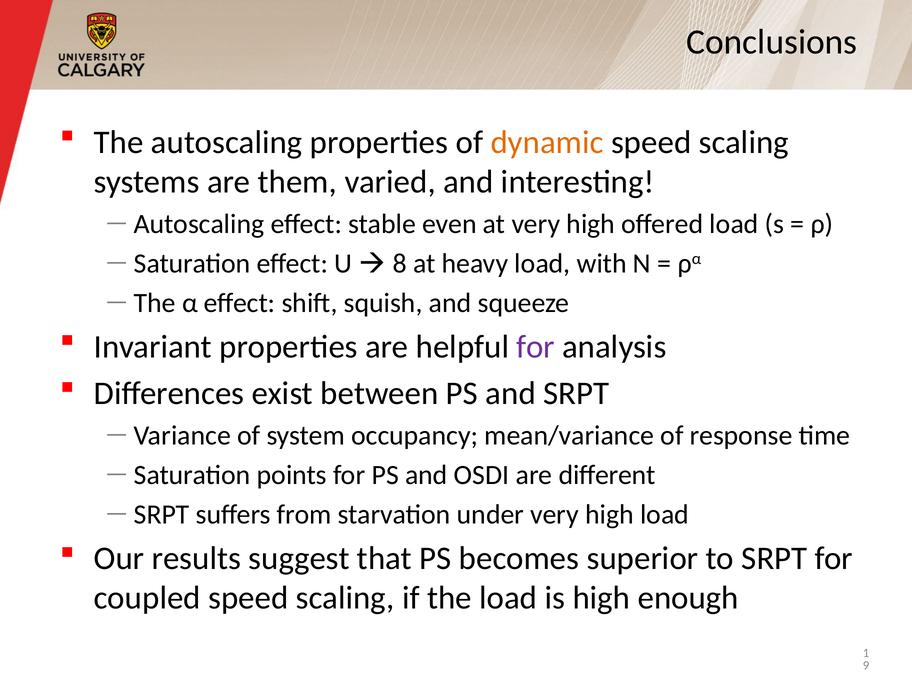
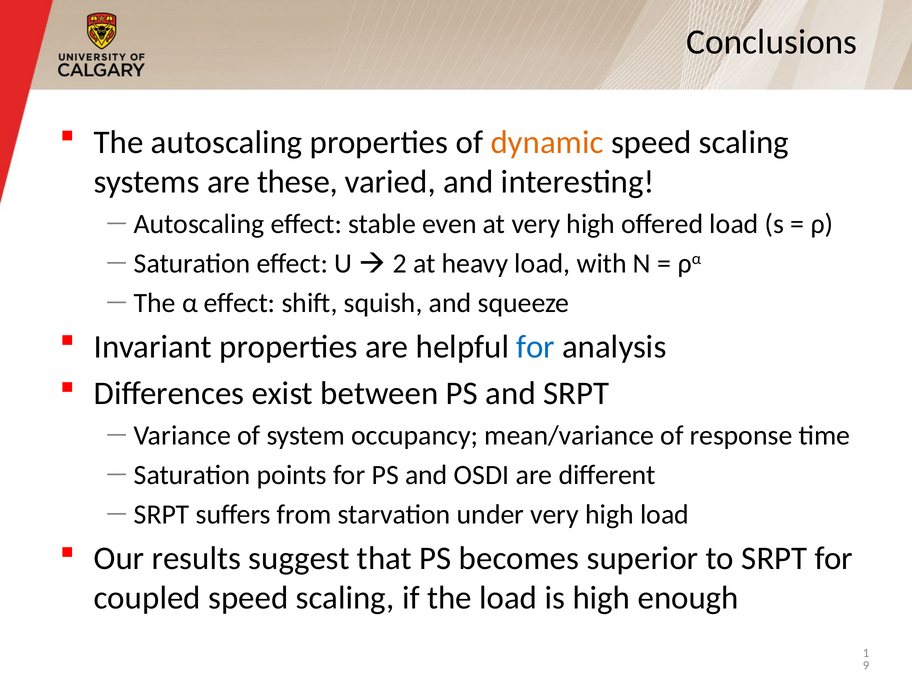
them: them -> these (298, 182)
8: 8 -> 2 (400, 263)
for colour: purple -> blue (536, 347)
